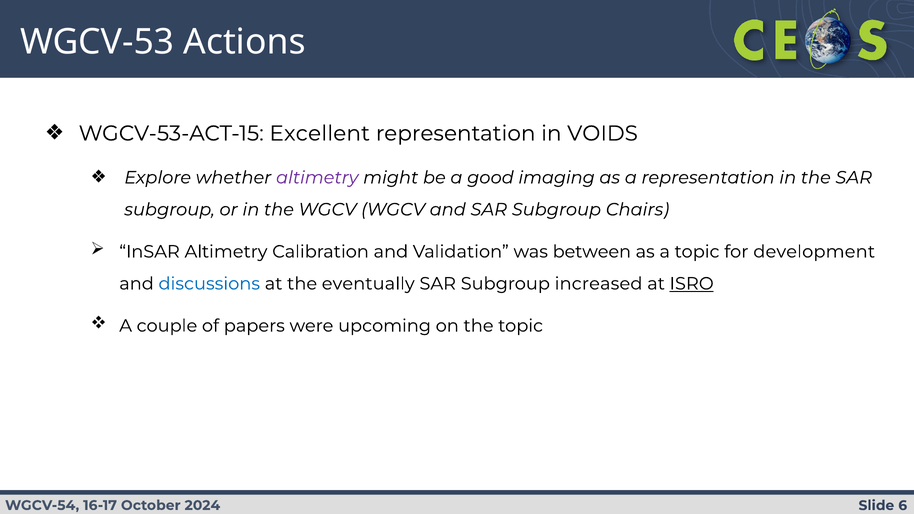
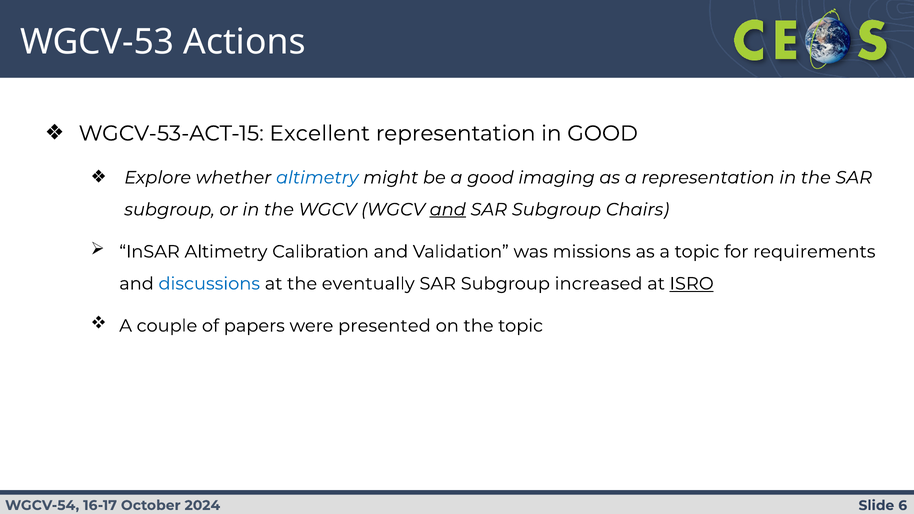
in VOIDS: VOIDS -> GOOD (603, 133)
altimetry colour: purple -> blue (317, 178)
and underline: none -> present (448, 210)
between: between -> missions (592, 252)
development: development -> requirements (814, 252)
upcoming: upcoming -> presented (384, 326)
